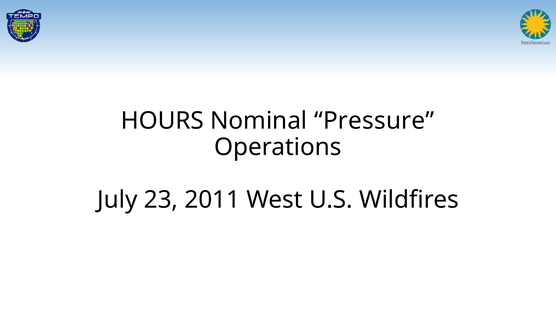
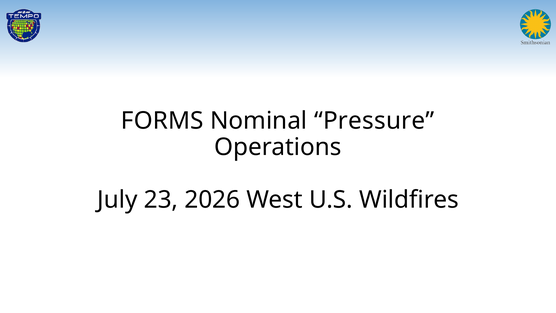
HOURS: HOURS -> FORMS (162, 121)
2011: 2011 -> 2026 (212, 200)
